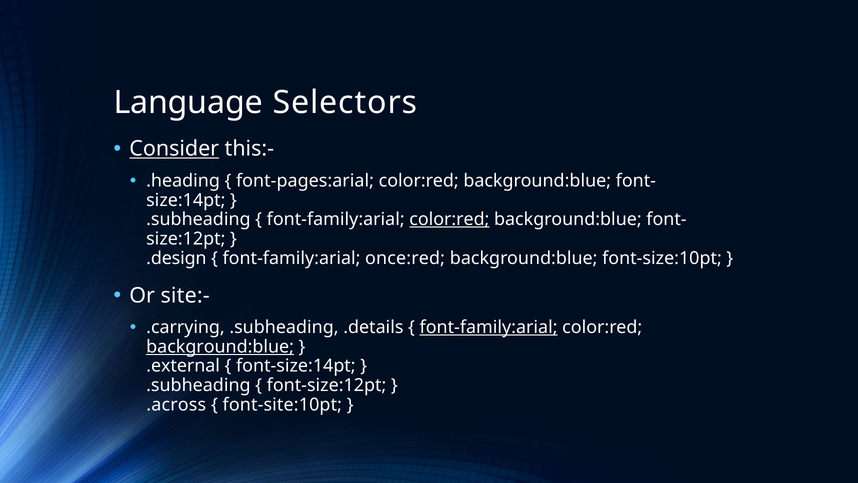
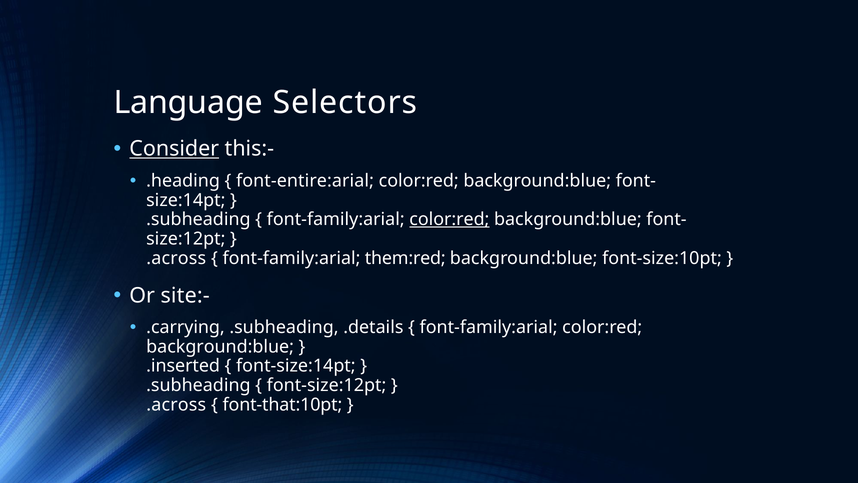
font-pages:arial: font-pages:arial -> font-entire:arial (305, 181)
.design: .design -> .across (176, 258)
once:red: once:red -> them:red (405, 258)
font-family:arial underline: present -> none (489, 327)
background:blue underline: present -> none (220, 347)
.external: .external -> .inserted (183, 366)
font-site:10pt: font-site:10pt -> font-that:10pt (282, 405)
